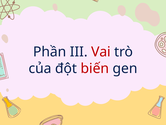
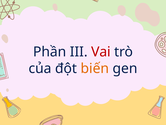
biến colour: red -> orange (95, 68)
